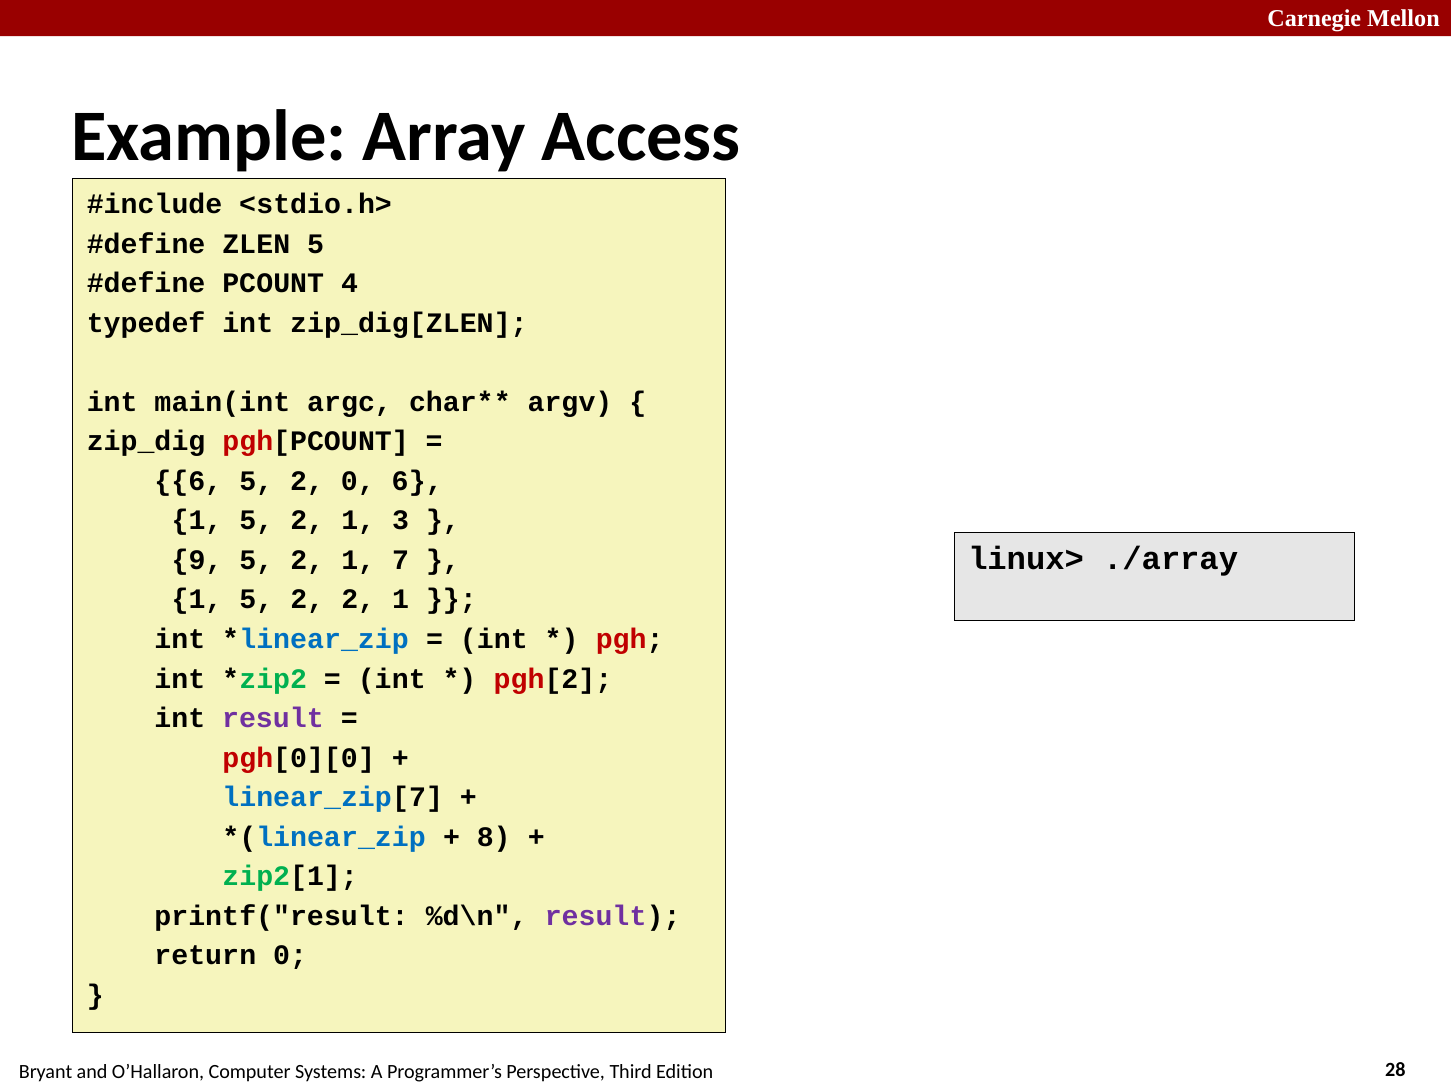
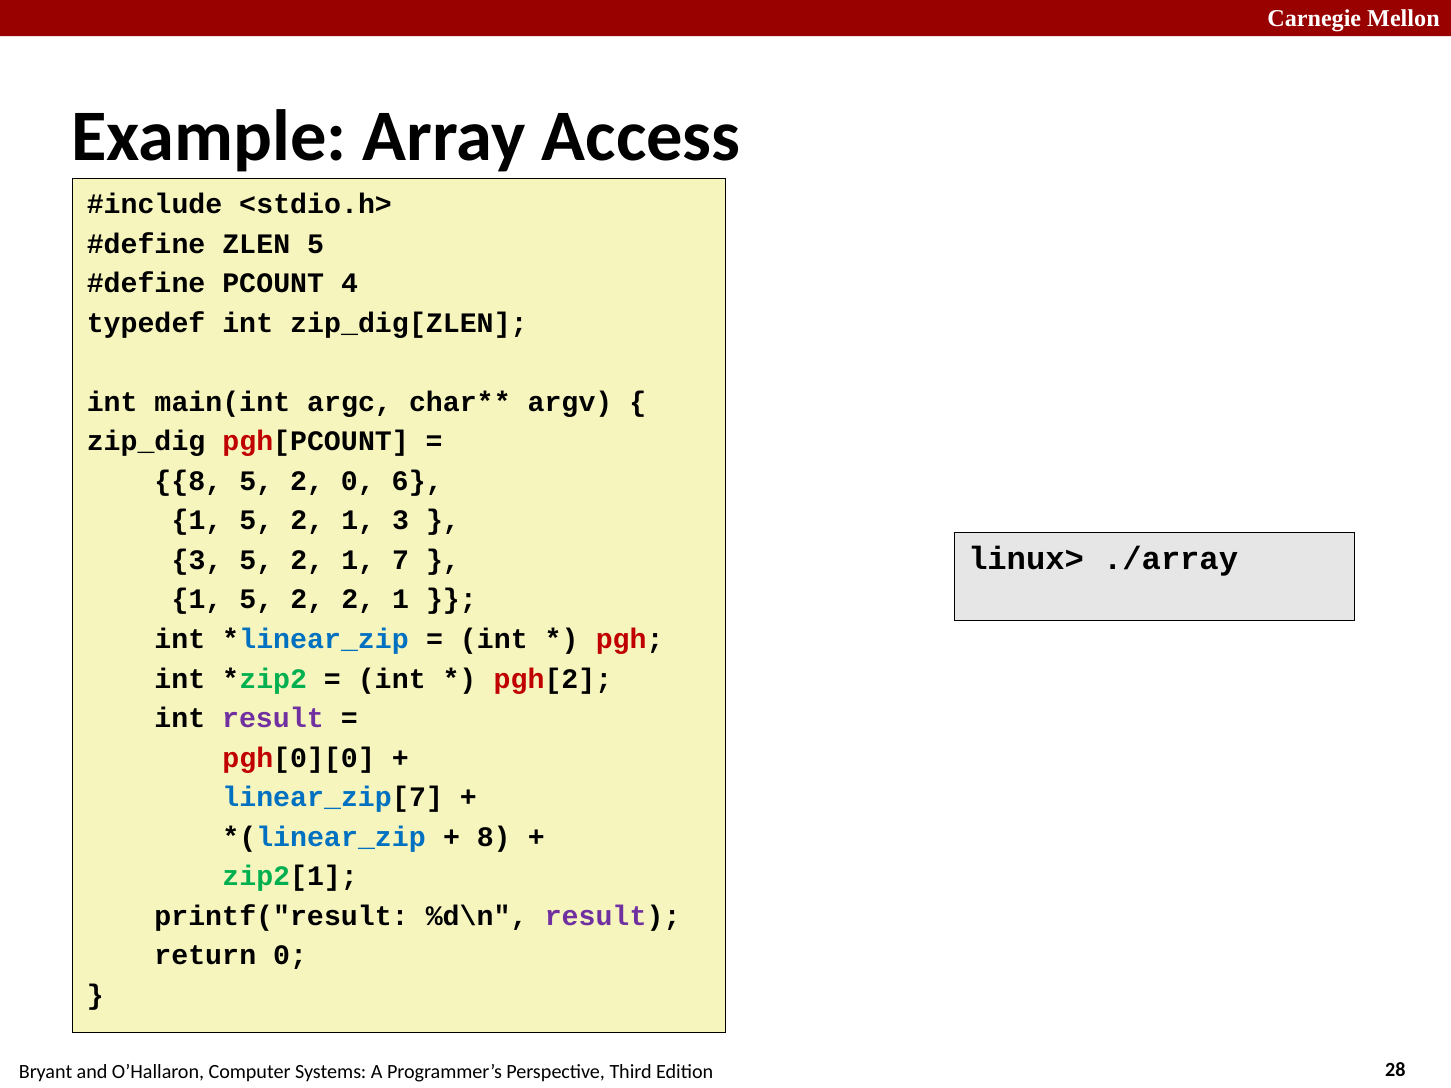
6: 6 -> 8 (188, 481)
9: 9 -> 3 (197, 560)
